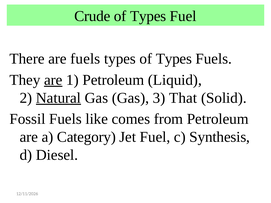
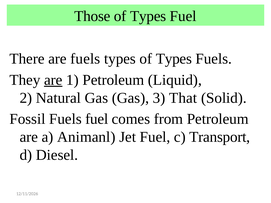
Crude: Crude -> Those (92, 16)
Natural underline: present -> none (58, 98)
Fuels like: like -> fuel (97, 119)
Category: Category -> Animanl (86, 137)
Synthesis: Synthesis -> Transport (220, 137)
